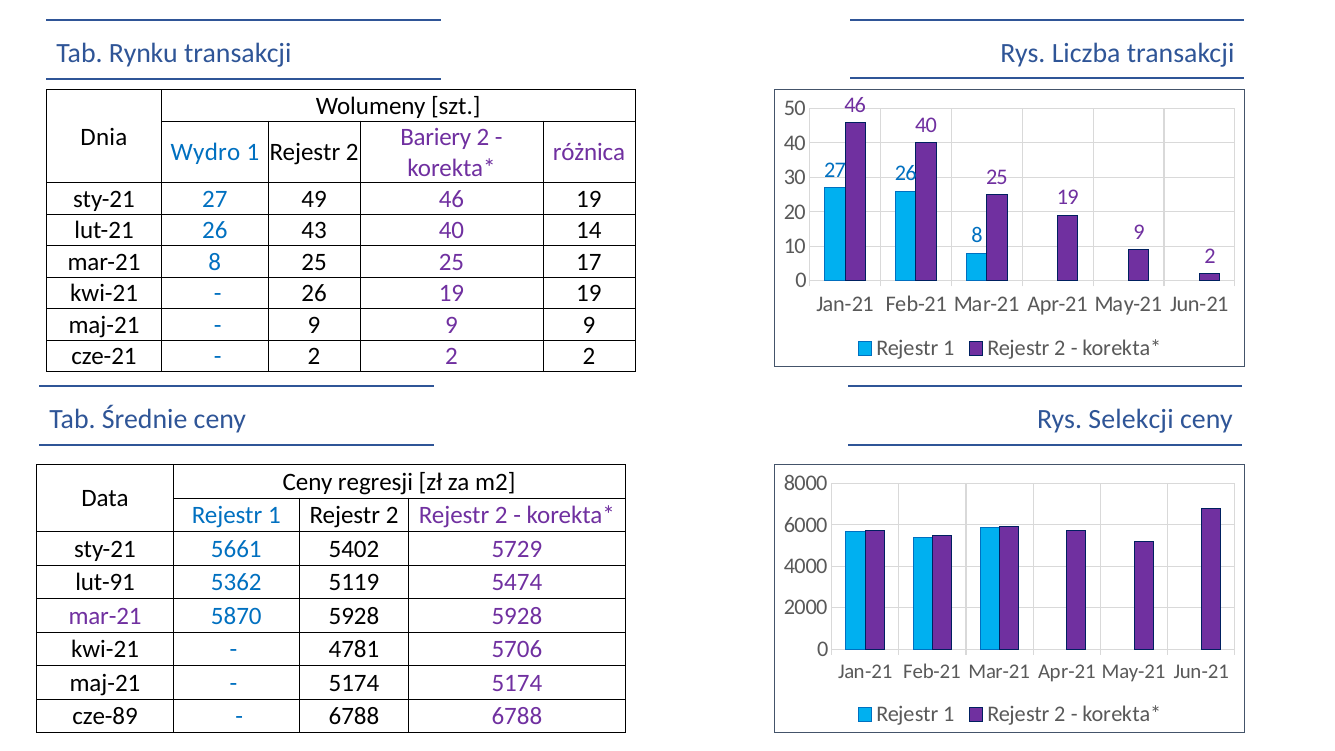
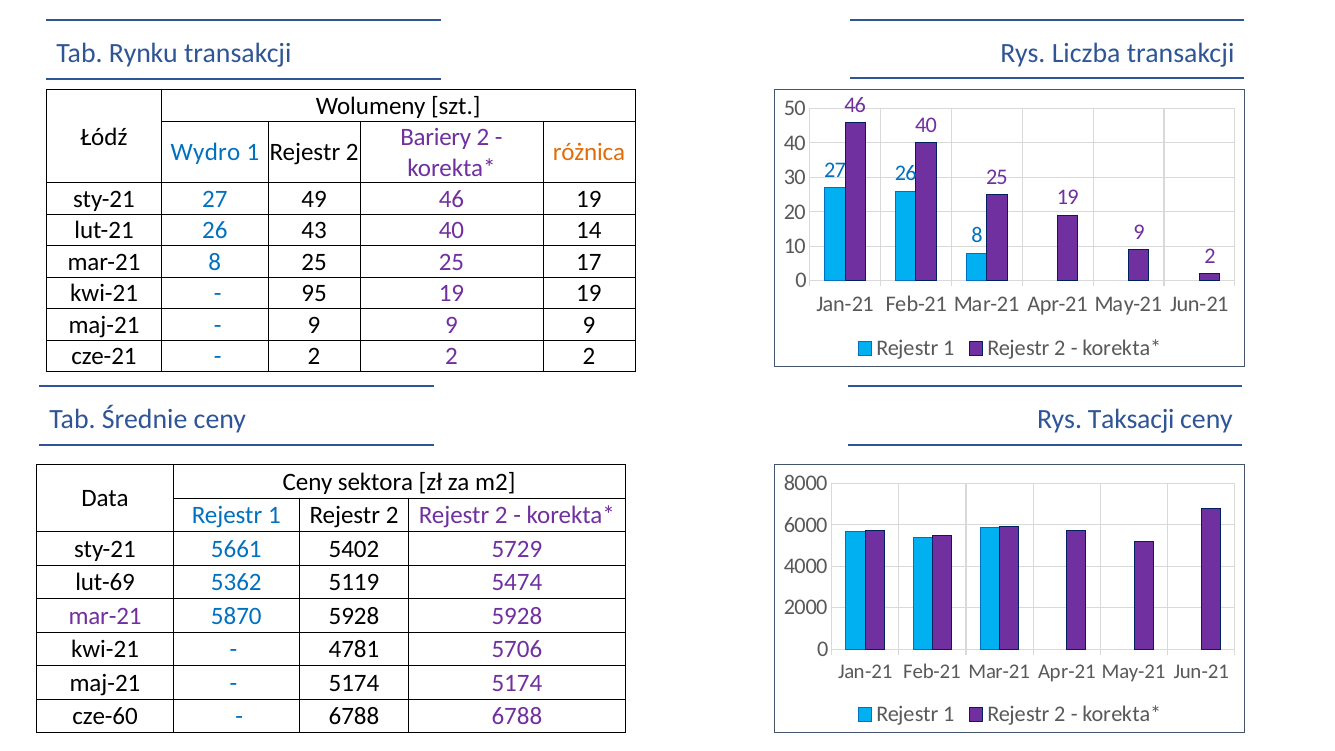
Dnia: Dnia -> Łódź (104, 137)
różnica colour: purple -> orange (589, 153)
26: 26 -> 95 (314, 293)
Selekcji: Selekcji -> Taksacji (1131, 420)
regresji: regresji -> sektora (376, 482)
lut-91: lut-91 -> lut-69 (105, 582)
cze-89: cze-89 -> cze-60 (105, 716)
